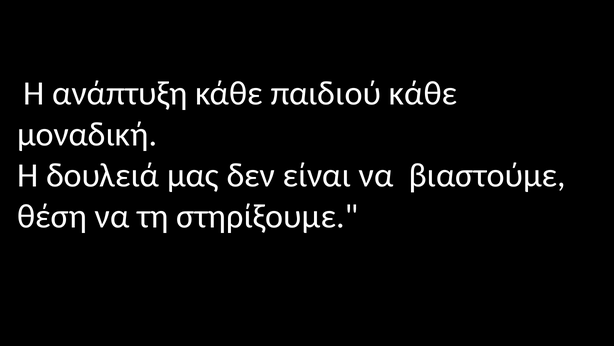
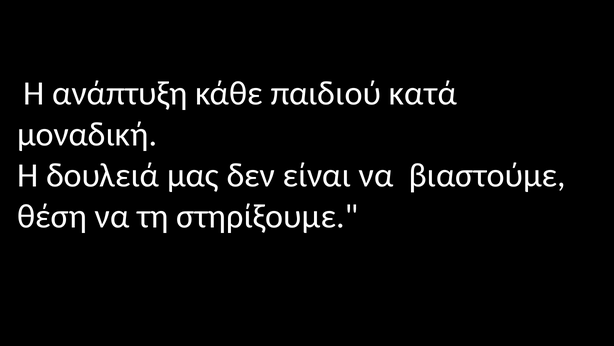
παιδιού κάθε: κάθε -> κατά (423, 94)
